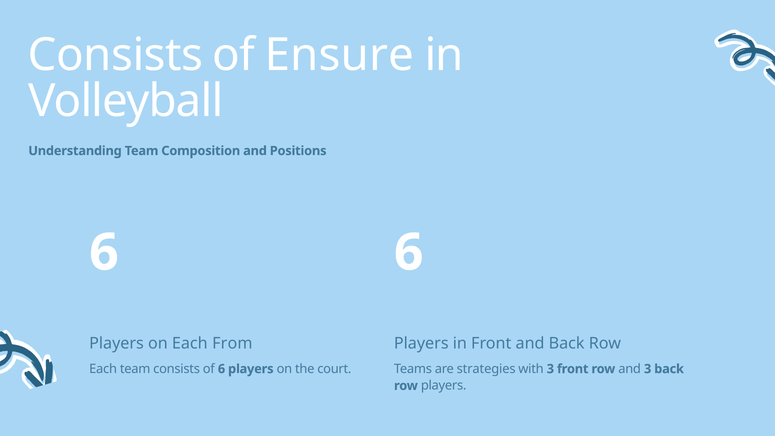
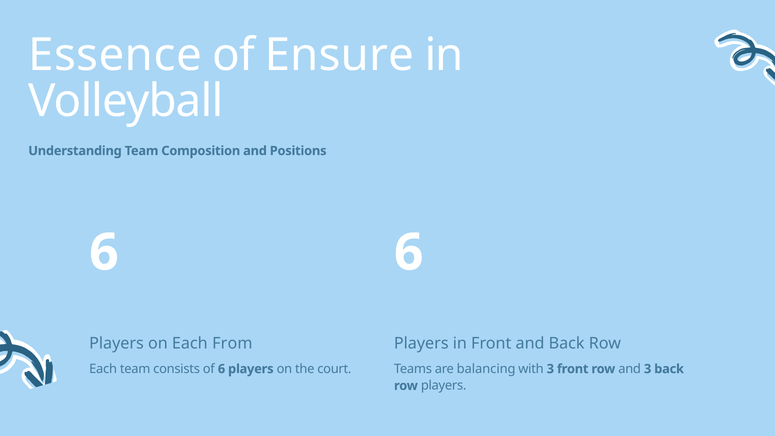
Consists: Consists -> Essence (115, 55)
strategies: strategies -> balancing (486, 369)
